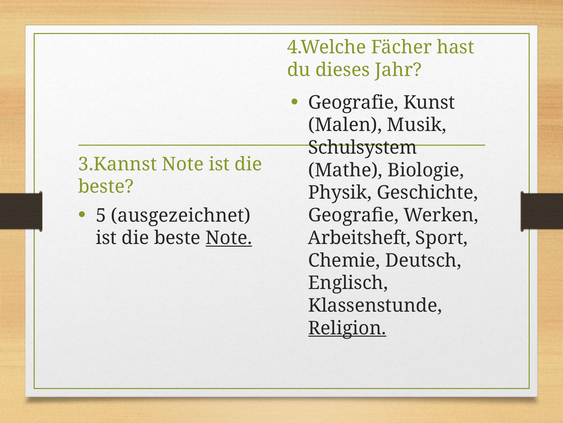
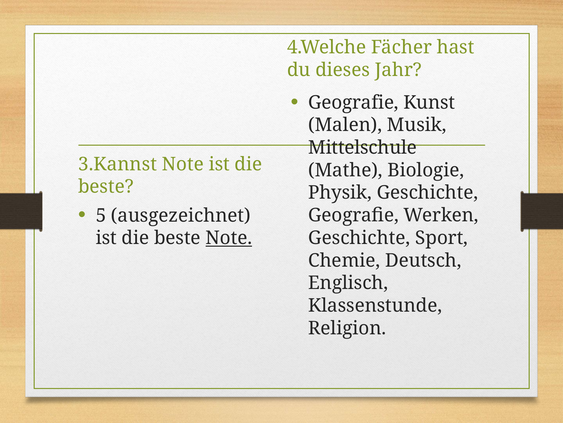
Schulsystem: Schulsystem -> Mittelschule (363, 147)
Arbeitsheft: Arbeitsheft -> Geschichte (359, 237)
Religion underline: present -> none (347, 328)
